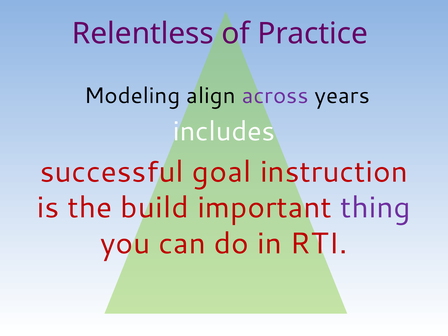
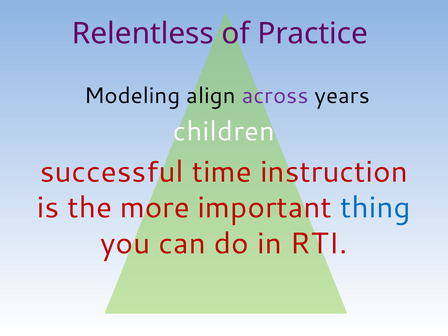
includes: includes -> children (224, 131)
goal: goal -> time (222, 172)
build: build -> more (155, 208)
thing colour: purple -> blue (375, 208)
